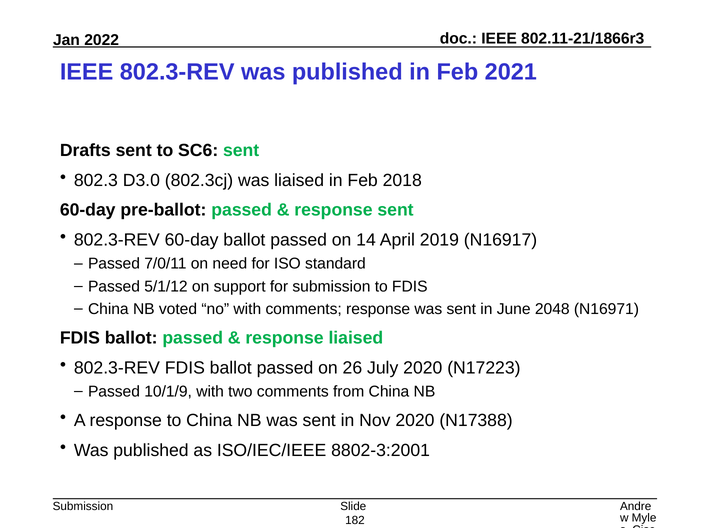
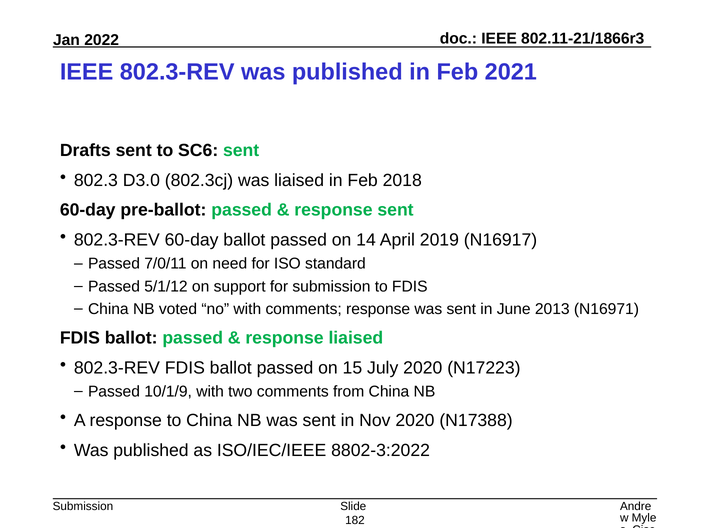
2048: 2048 -> 2013 (552, 309)
26: 26 -> 15 (352, 368)
8802-3:2001: 8802-3:2001 -> 8802-3:2022 (381, 450)
